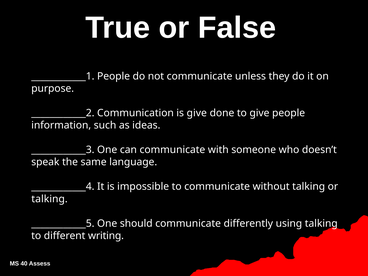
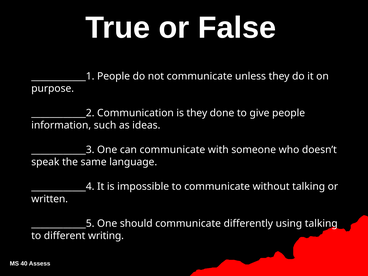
is give: give -> they (197, 113)
talking: talking -> written (50, 199)
